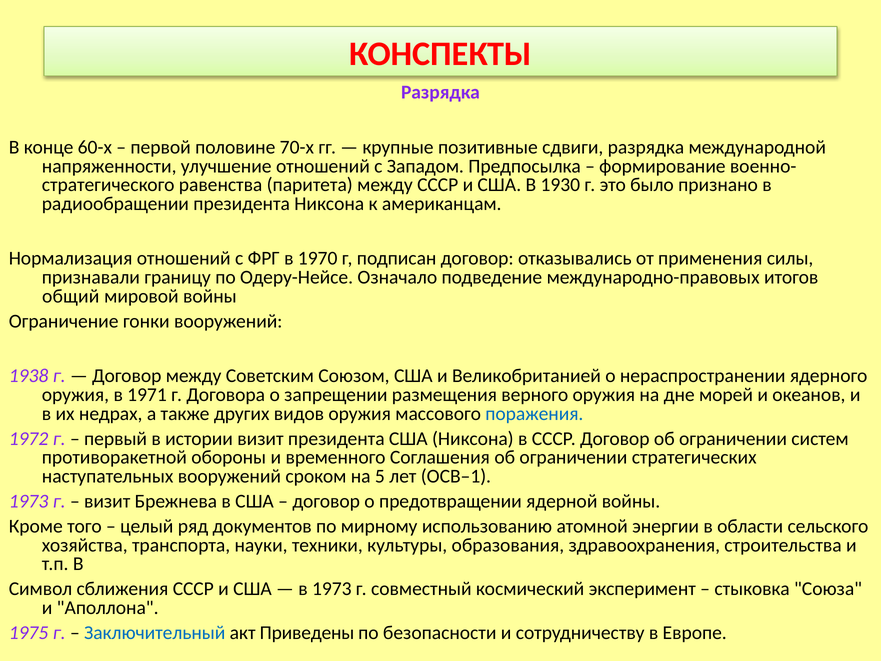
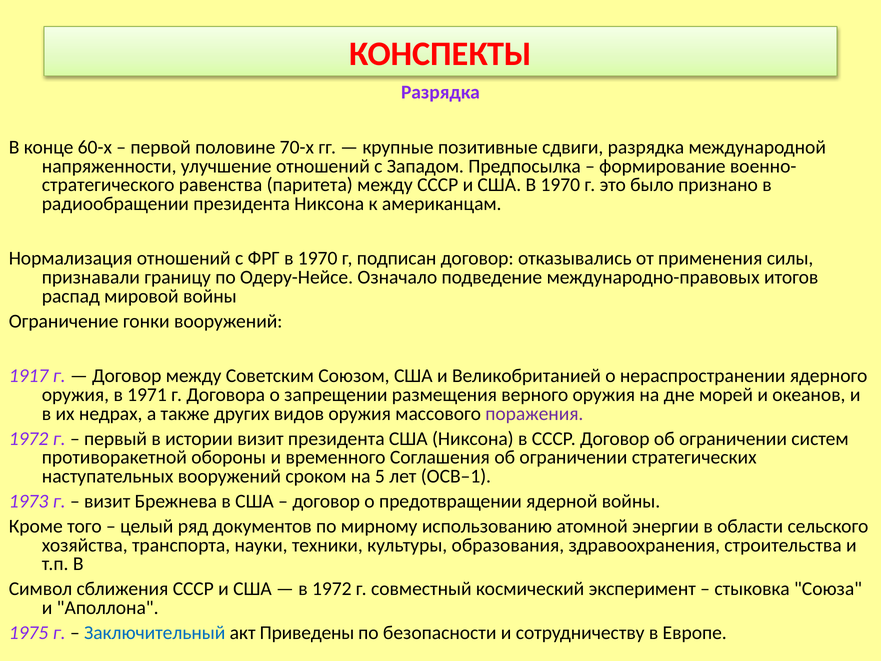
США В 1930: 1930 -> 1970 (560, 185)
общий: общий -> распад (71, 296)
1938: 1938 -> 1917 (29, 376)
поражения colour: blue -> purple (534, 413)
в 1973: 1973 -> 1972 (332, 589)
